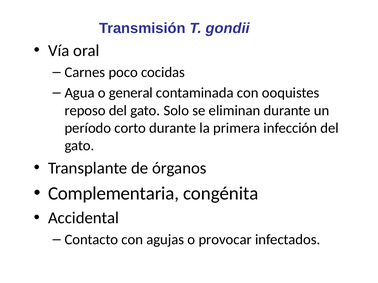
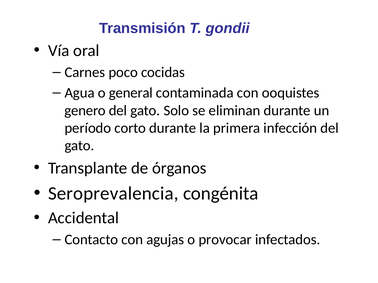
reposo: reposo -> genero (85, 111)
Complementaria: Complementaria -> Seroprevalencia (113, 194)
